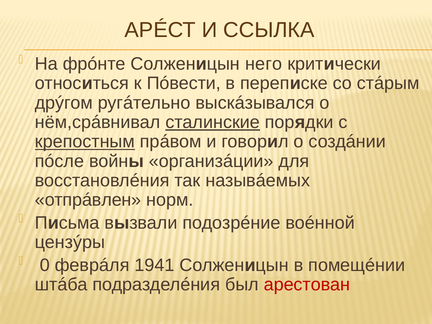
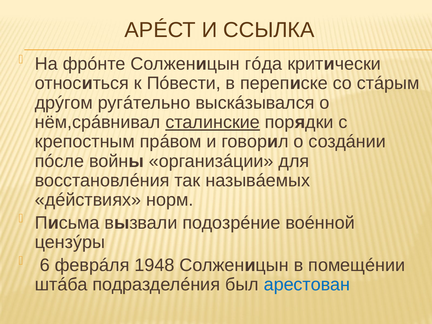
него: него -> гóда (264, 64)
крепостным underline: present -> none (85, 142)
отпрáвлен: отпрáвлен -> дéйствиях (88, 200)
0: 0 -> 6 (45, 265)
1941: 1941 -> 1948 (154, 265)
арестован colour: red -> blue (307, 285)
